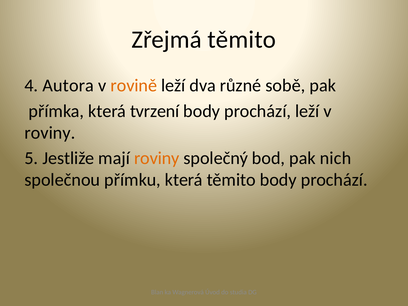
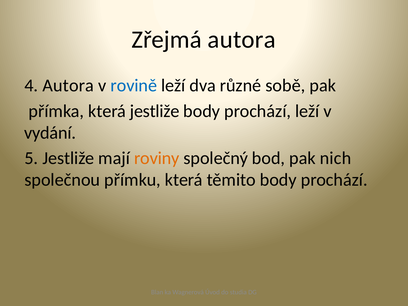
Zřejmá těmito: těmito -> autora (242, 39)
rovině colour: orange -> blue (134, 86)
která tvrzení: tvrzení -> jestliže (155, 111)
roviny: roviny -> vydání (50, 133)
